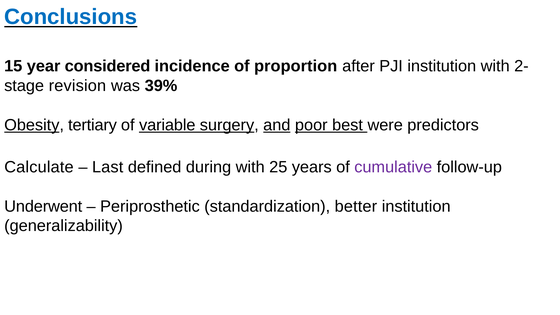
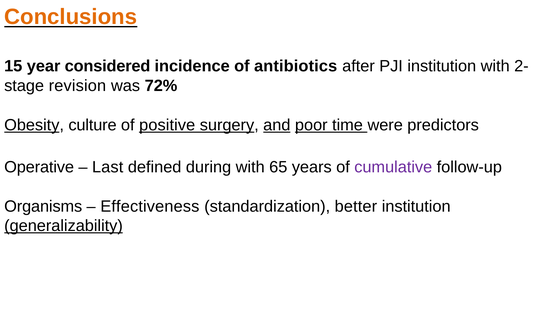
Conclusions colour: blue -> orange (71, 17)
proportion: proportion -> antibiotics (296, 66)
39%: 39% -> 72% (161, 86)
tertiary: tertiary -> culture (93, 125)
variable: variable -> positive (167, 125)
best: best -> time (348, 125)
Calculate: Calculate -> Operative (39, 167)
25: 25 -> 65 (278, 167)
Underwent: Underwent -> Organisms (43, 206)
Periprosthetic: Periprosthetic -> Effectiveness (150, 206)
generalizability underline: none -> present (64, 226)
